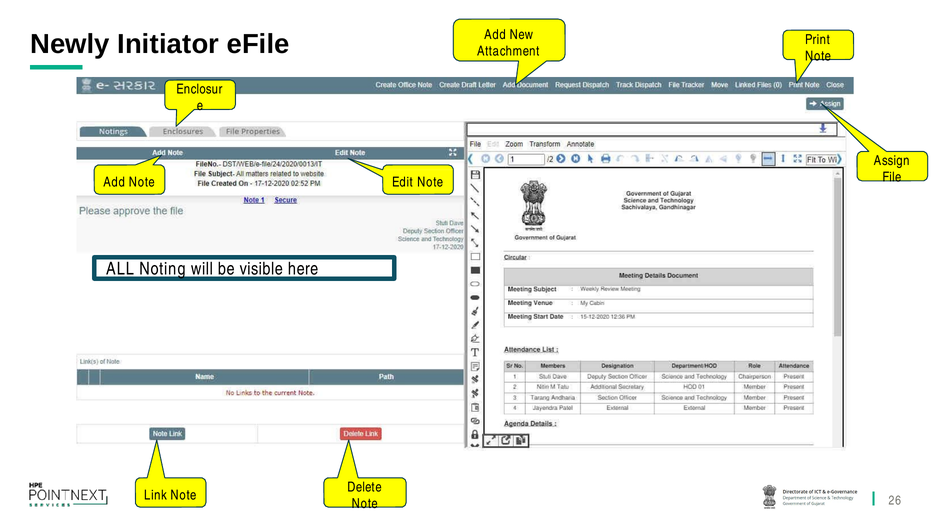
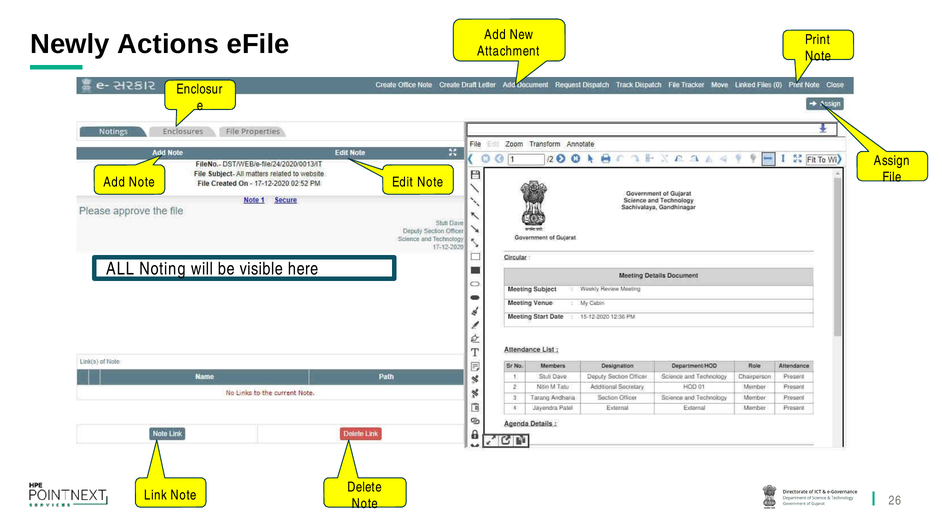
Initiator: Initiator -> Actions (168, 44)
